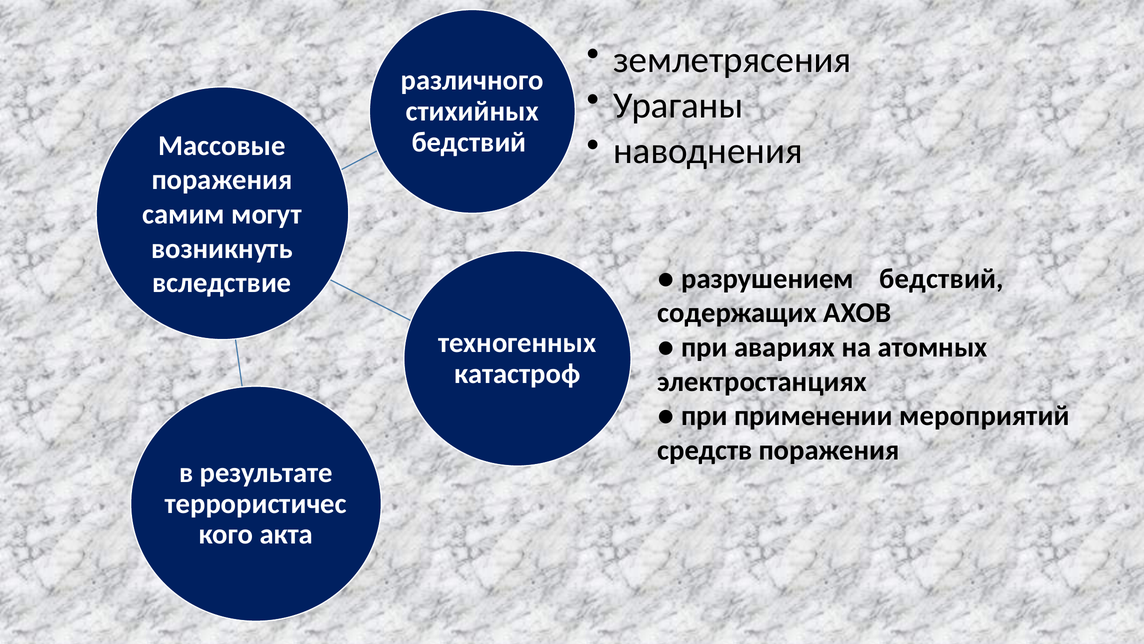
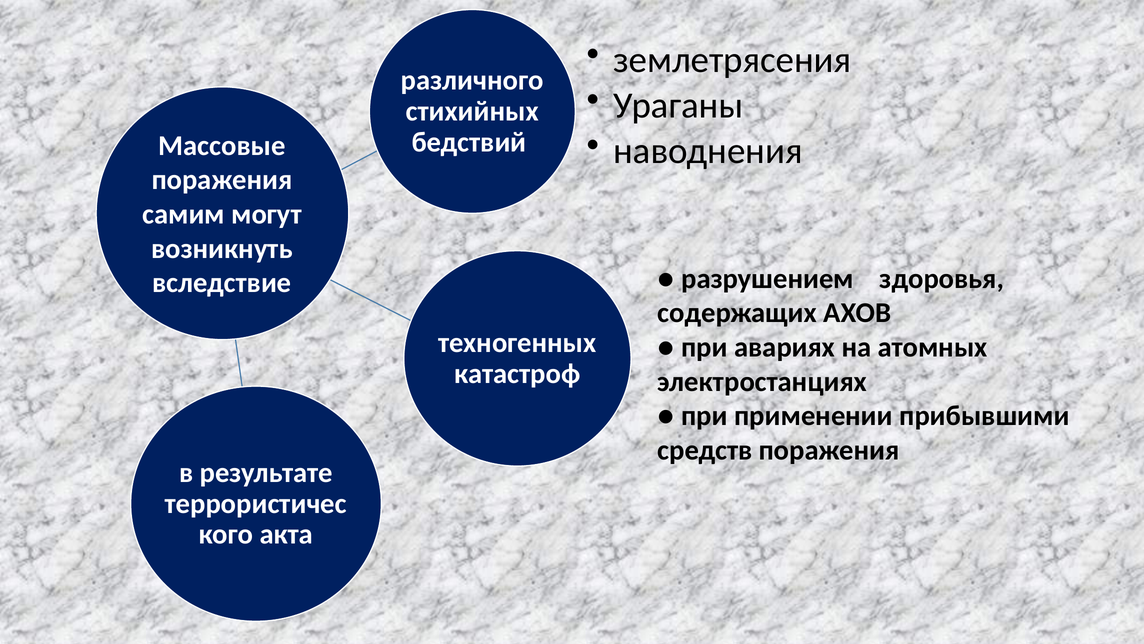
разрушением бедствий: бедствий -> здоровья (942, 278)
мероприятий: мероприятий -> прибывшими (984, 416)
